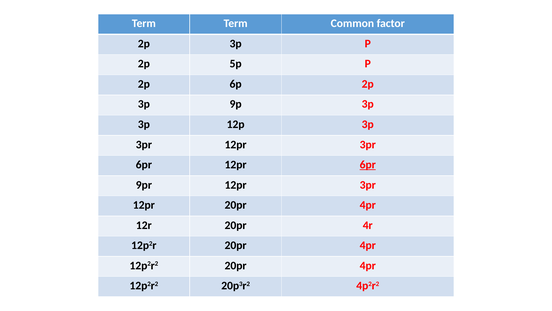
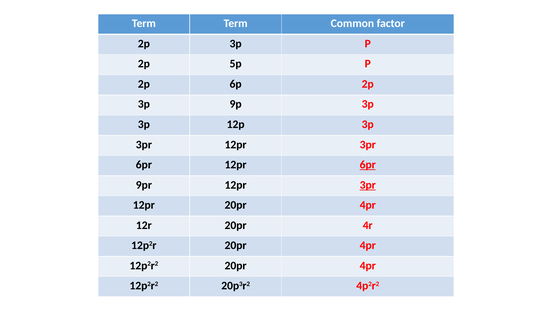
3pr underline: none -> present (368, 185)
